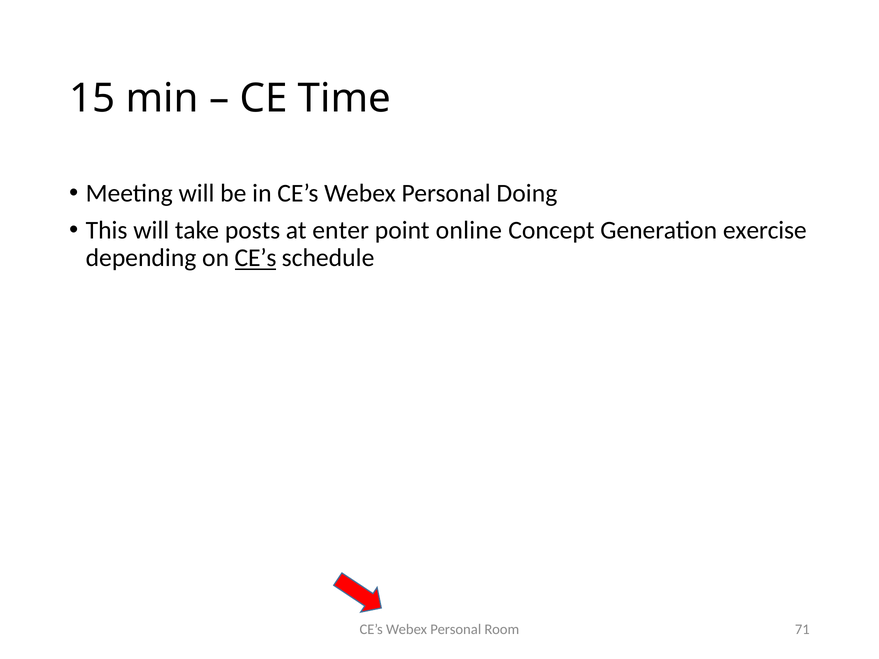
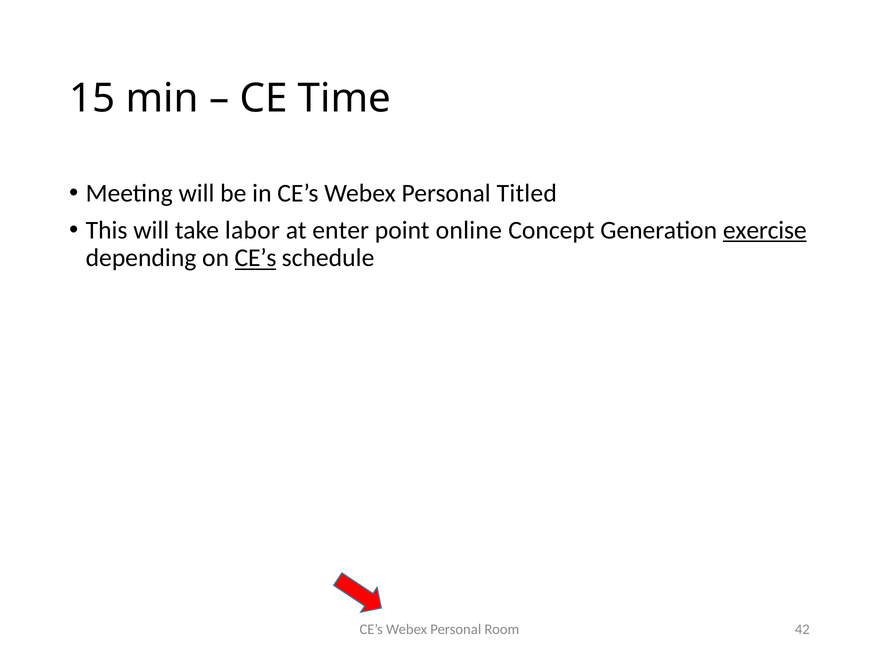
Doing: Doing -> Titled (527, 194)
posts: posts -> labor (252, 230)
exercise underline: none -> present (765, 230)
71: 71 -> 42 (802, 629)
